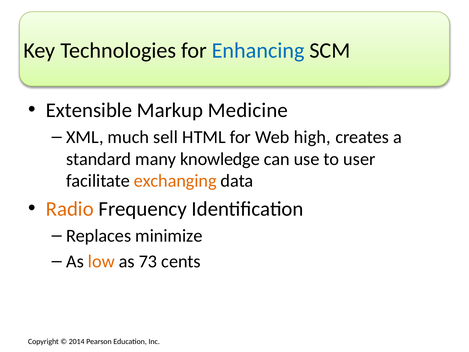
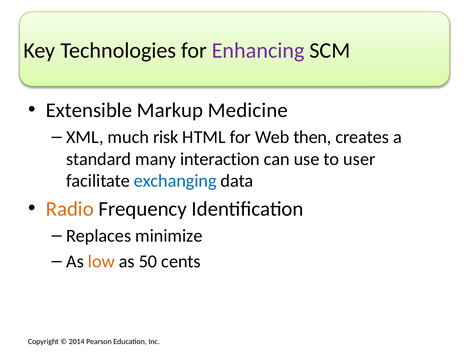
Enhancing colour: blue -> purple (258, 50)
sell: sell -> risk (166, 137)
high: high -> then (312, 137)
knowledge: knowledge -> interaction (220, 159)
exchanging colour: orange -> blue (175, 181)
73: 73 -> 50 (148, 261)
